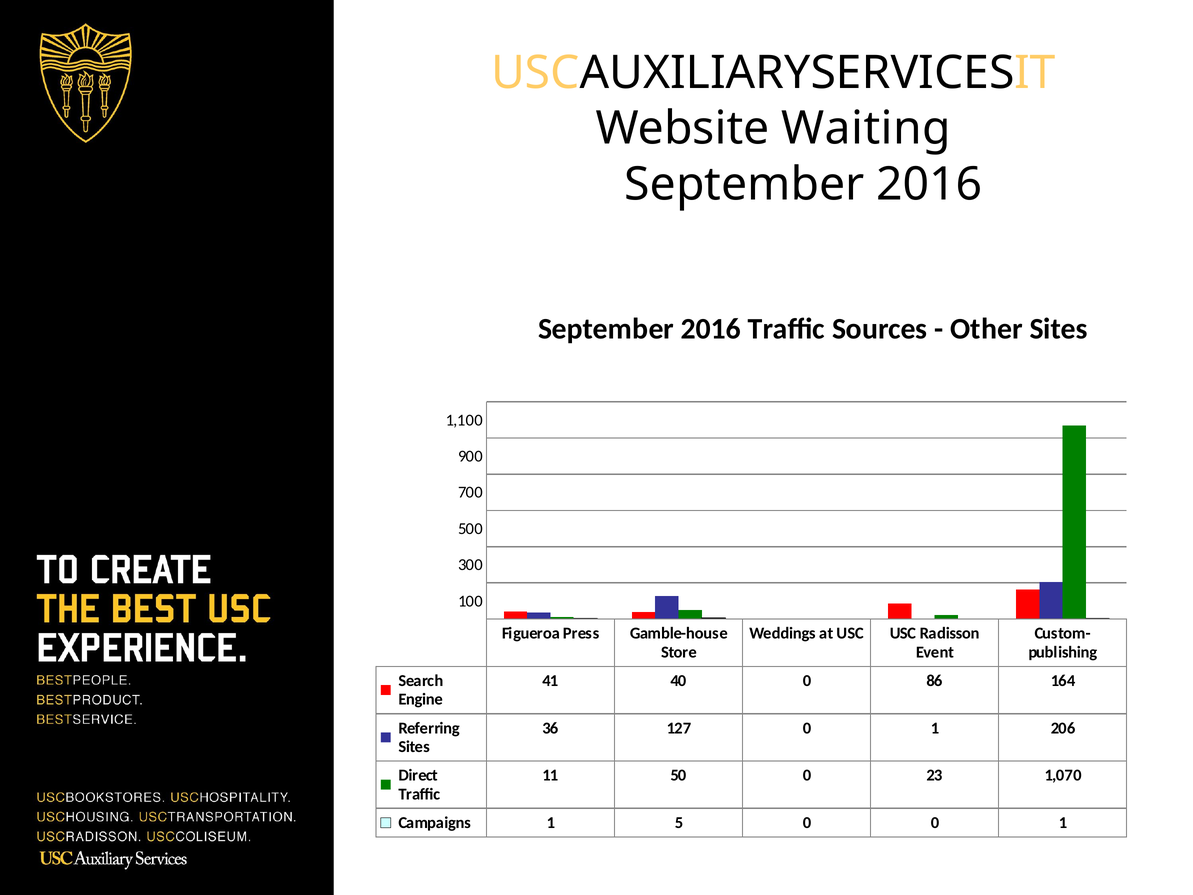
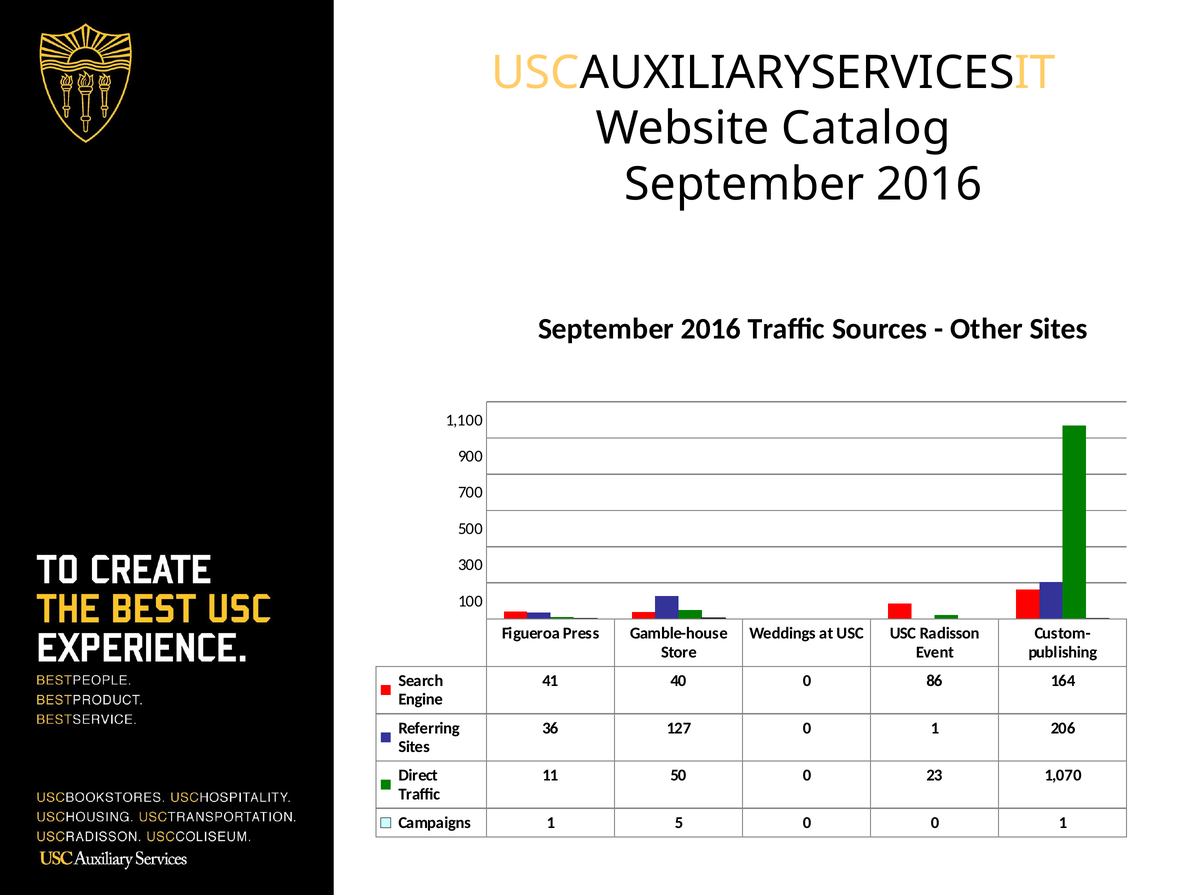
Waiting: Waiting -> Catalog (866, 128)
